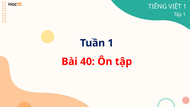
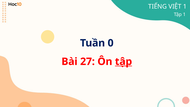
Tuần 1: 1 -> 0 (111, 43)
40: 40 -> 27 (87, 62)
tập underline: none -> present (124, 62)
